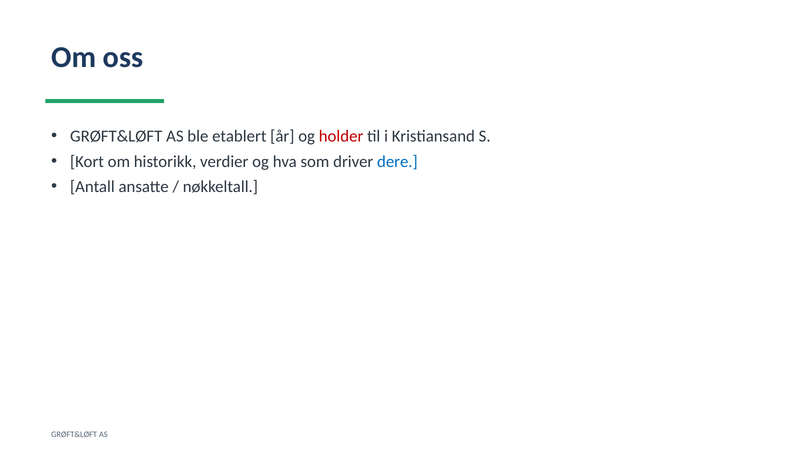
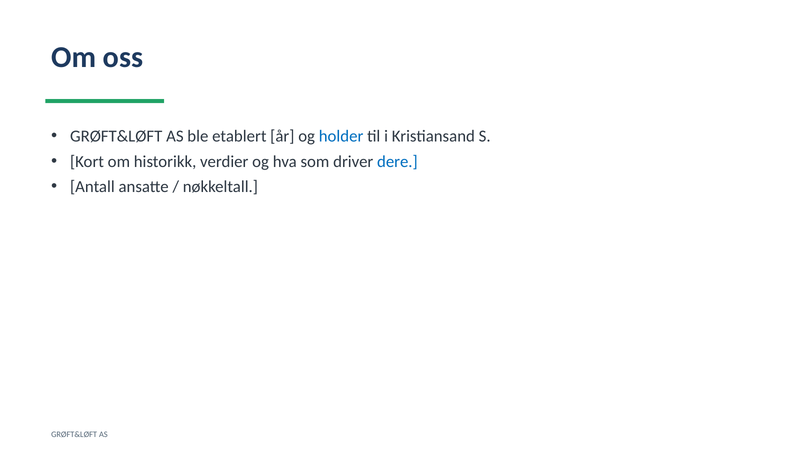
holder colour: red -> blue (341, 136)
